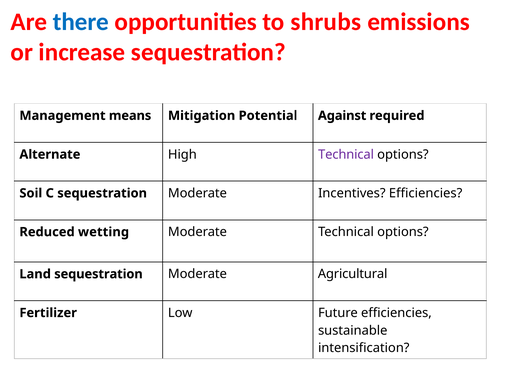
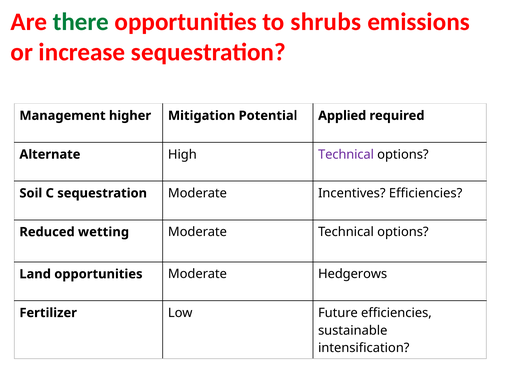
there colour: blue -> green (81, 22)
means: means -> higher (130, 116)
Against: Against -> Applied (342, 116)
Land sequestration: sequestration -> opportunities (98, 274)
Agricultural: Agricultural -> Hedgerows (353, 274)
